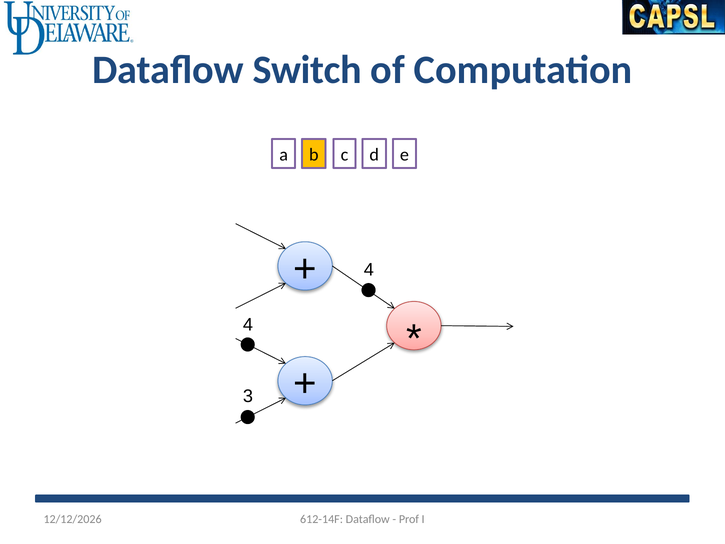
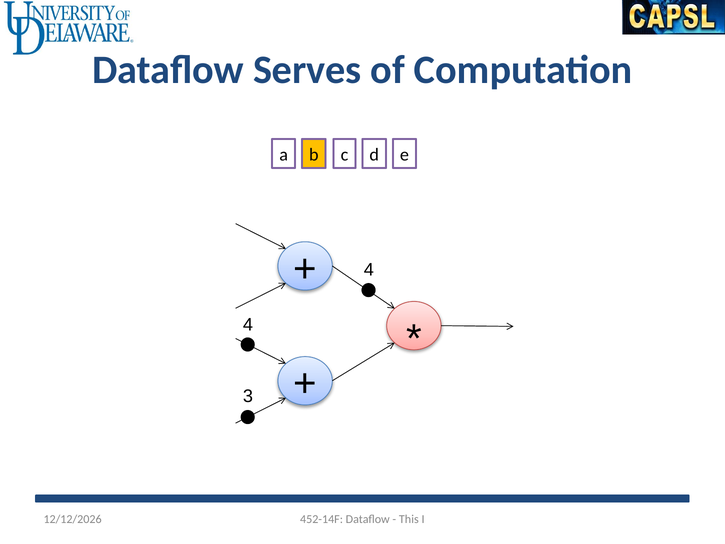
Switch: Switch -> Serves (307, 70)
612-14F: 612-14F -> 452-14F (322, 519)
Prof: Prof -> This (409, 519)
